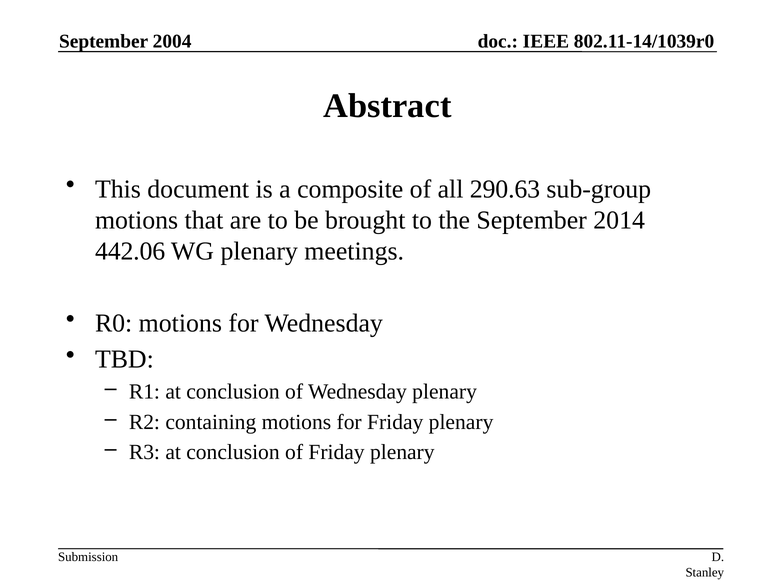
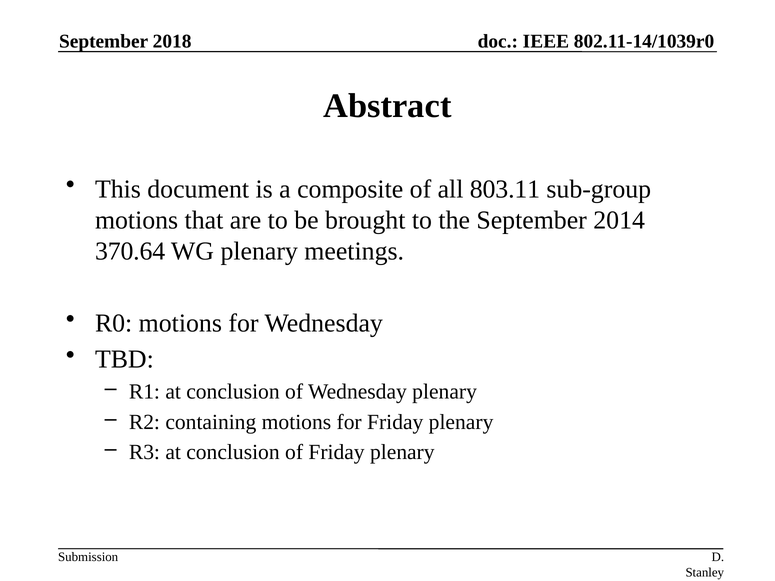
2004: 2004 -> 2018 (172, 41)
290.63: 290.63 -> 803.11 (505, 189)
442.06: 442.06 -> 370.64 (130, 251)
